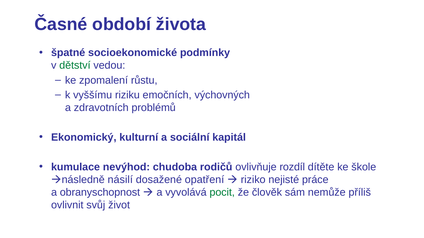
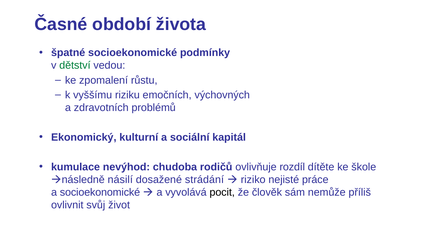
opatření: opatření -> strádání (205, 180)
a obranyschopnost: obranyschopnost -> socioekonomické (100, 193)
pocit colour: green -> black (222, 193)
